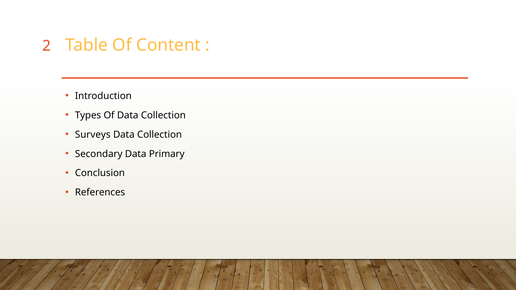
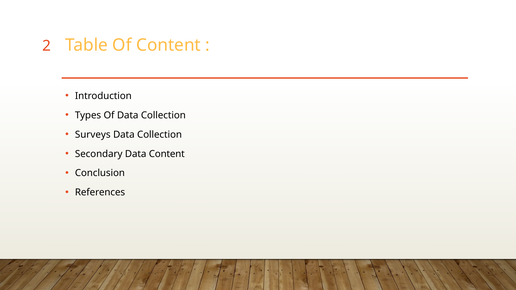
Data Primary: Primary -> Content (167, 154)
